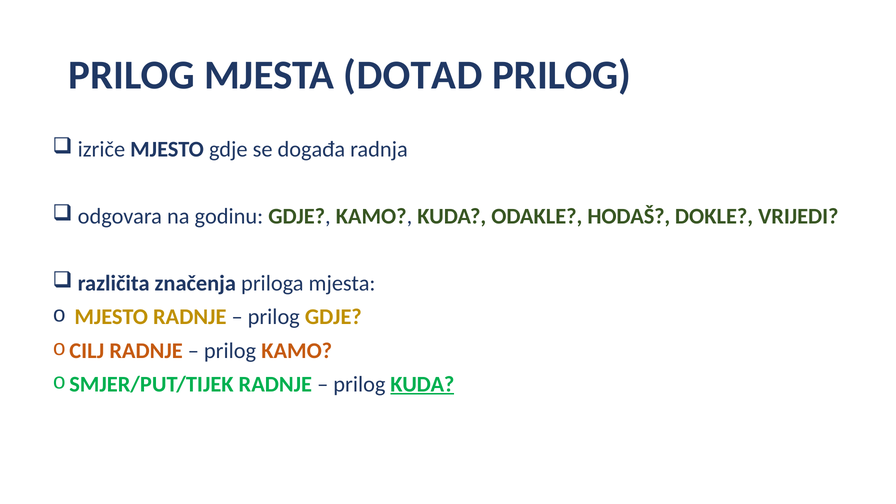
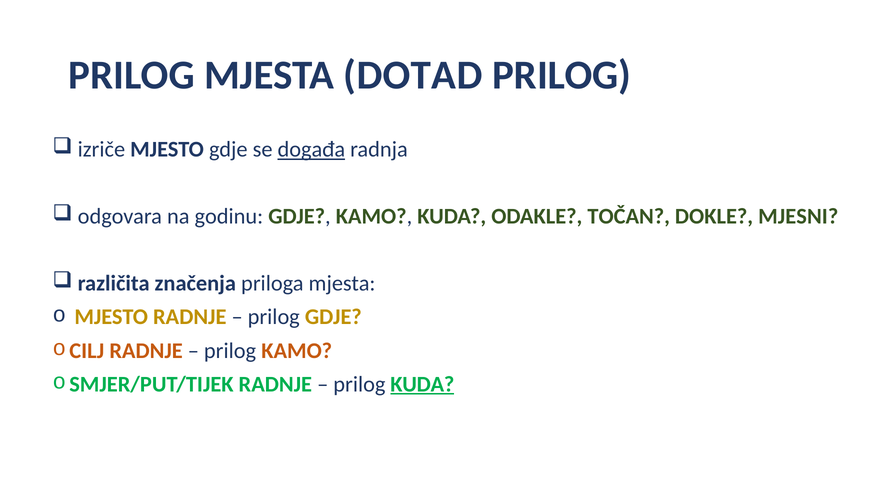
događa underline: none -> present (311, 149)
HODAŠ: HODAŠ -> TOČAN (629, 217)
VRIJEDI: VRIJEDI -> MJESNI (798, 217)
